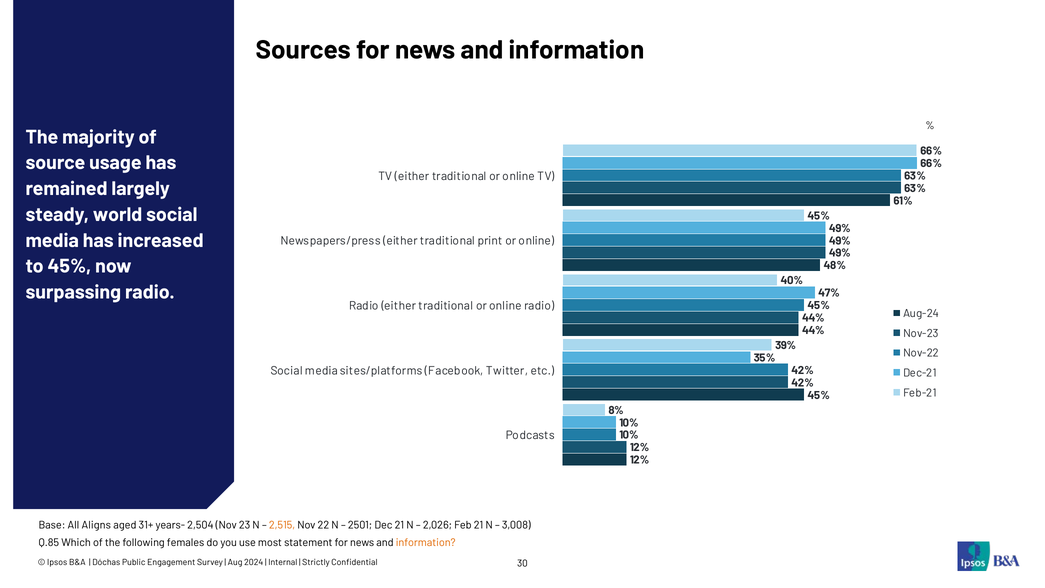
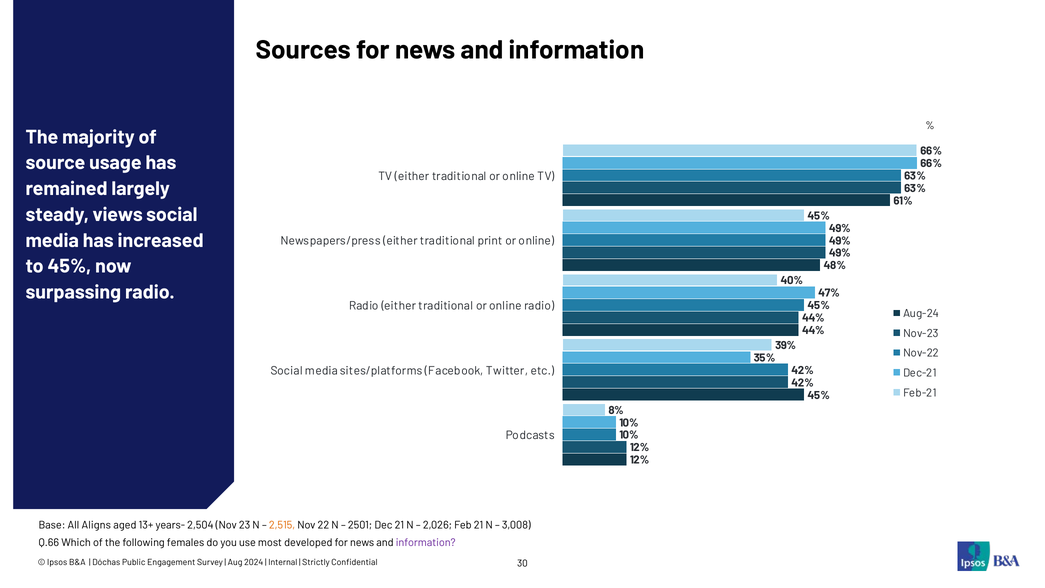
world: world -> views (118, 215)
31+: 31+ -> 13+ (146, 525)
Q.85: Q.85 -> Q.66 (49, 542)
statement: statement -> developed (308, 542)
information colour: orange -> purple (426, 542)
